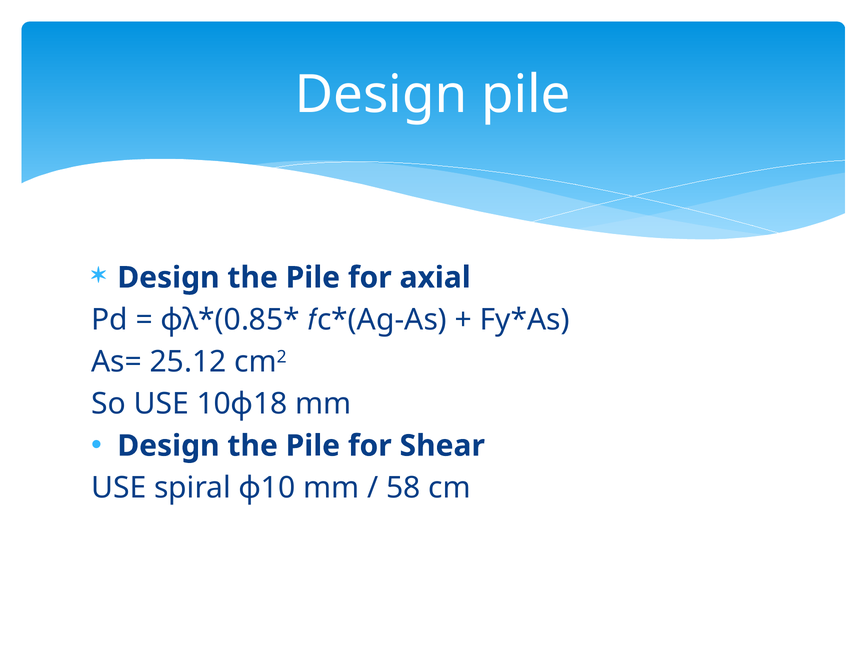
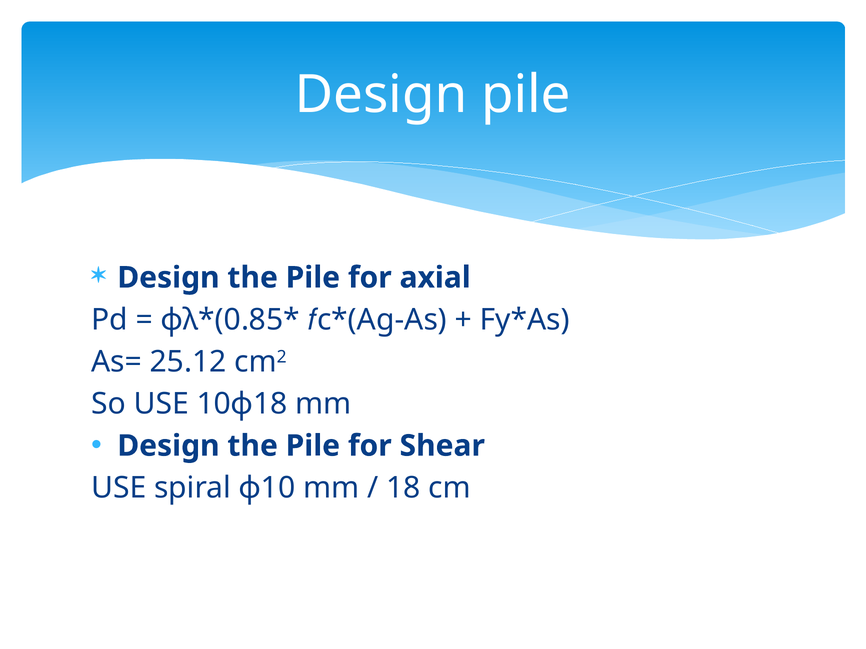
58: 58 -> 18 (403, 488)
